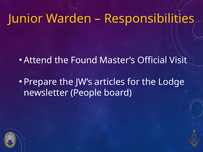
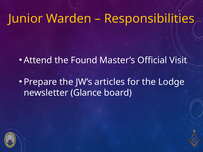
People: People -> Glance (86, 93)
